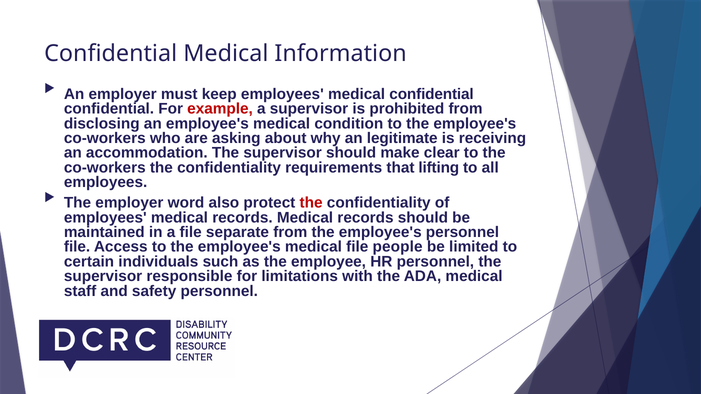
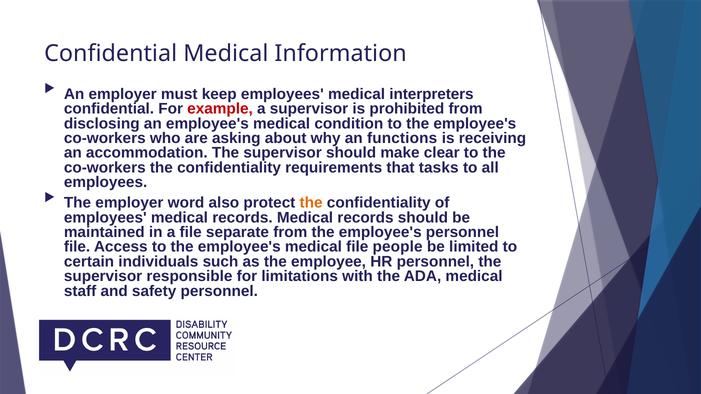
medical confidential: confidential -> interpreters (432, 94)
legitimate: legitimate -> functions (402, 138)
lifting: lifting -> tasks (439, 168)
the colour: red -> orange (311, 203)
